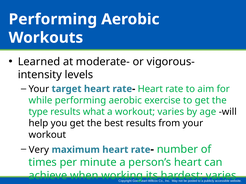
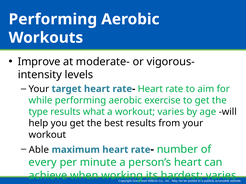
Learned: Learned -> Improve (39, 62)
Very: Very -> Able (39, 150)
times: times -> every (43, 163)
